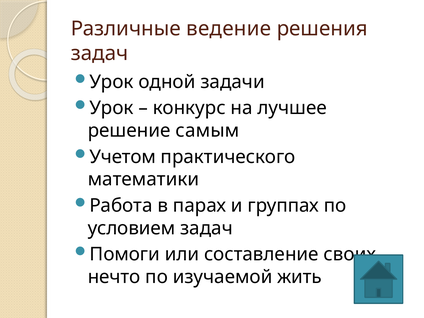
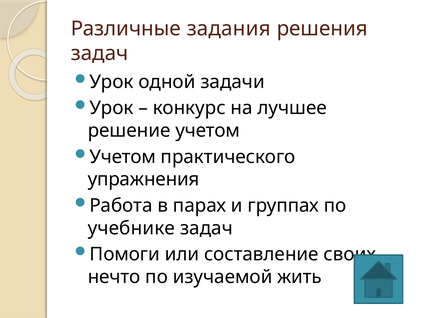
ведение: ведение -> задания (229, 29)
решение самым: самым -> учетом (208, 131)
математики: математики -> упражнения (144, 179)
условием: условием -> учебнике (131, 228)
